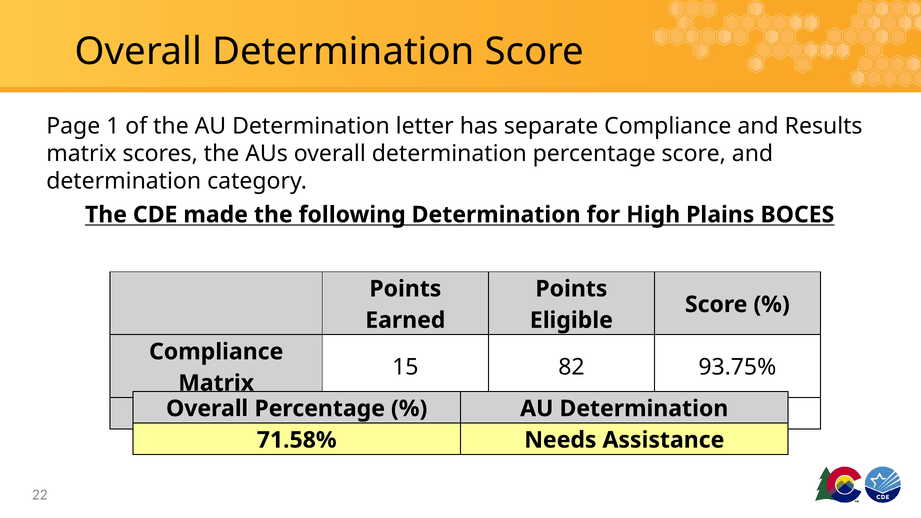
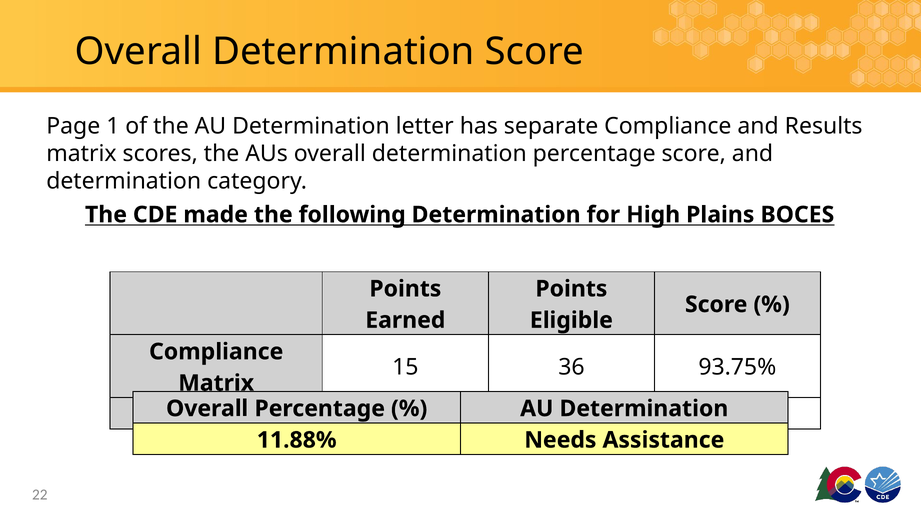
82: 82 -> 36 (571, 367)
71.58%: 71.58% -> 11.88% (297, 440)
